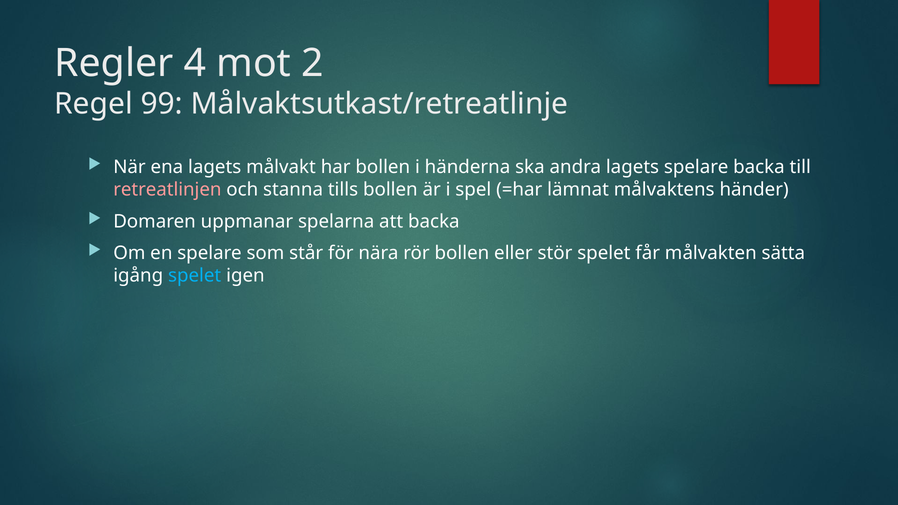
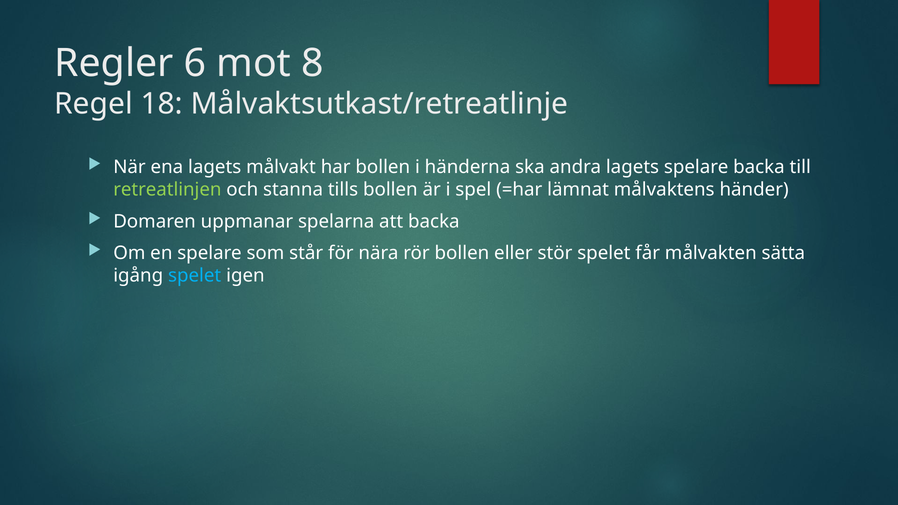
4: 4 -> 6 (195, 63)
2: 2 -> 8 (313, 63)
99: 99 -> 18 (162, 104)
retreatlinjen colour: pink -> light green (167, 190)
